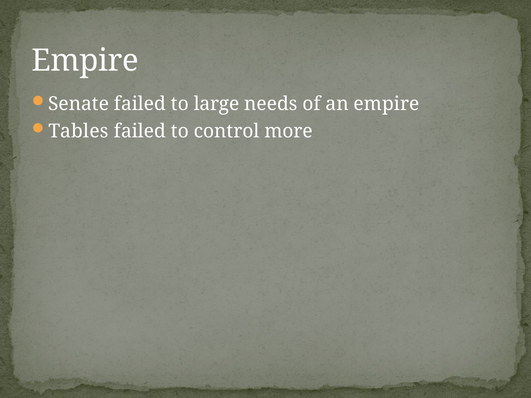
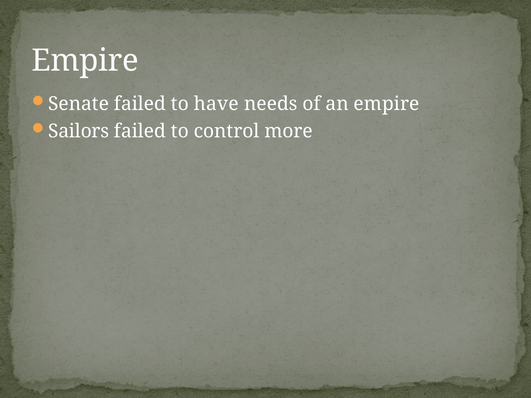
large: large -> have (216, 104)
Tables: Tables -> Sailors (79, 131)
